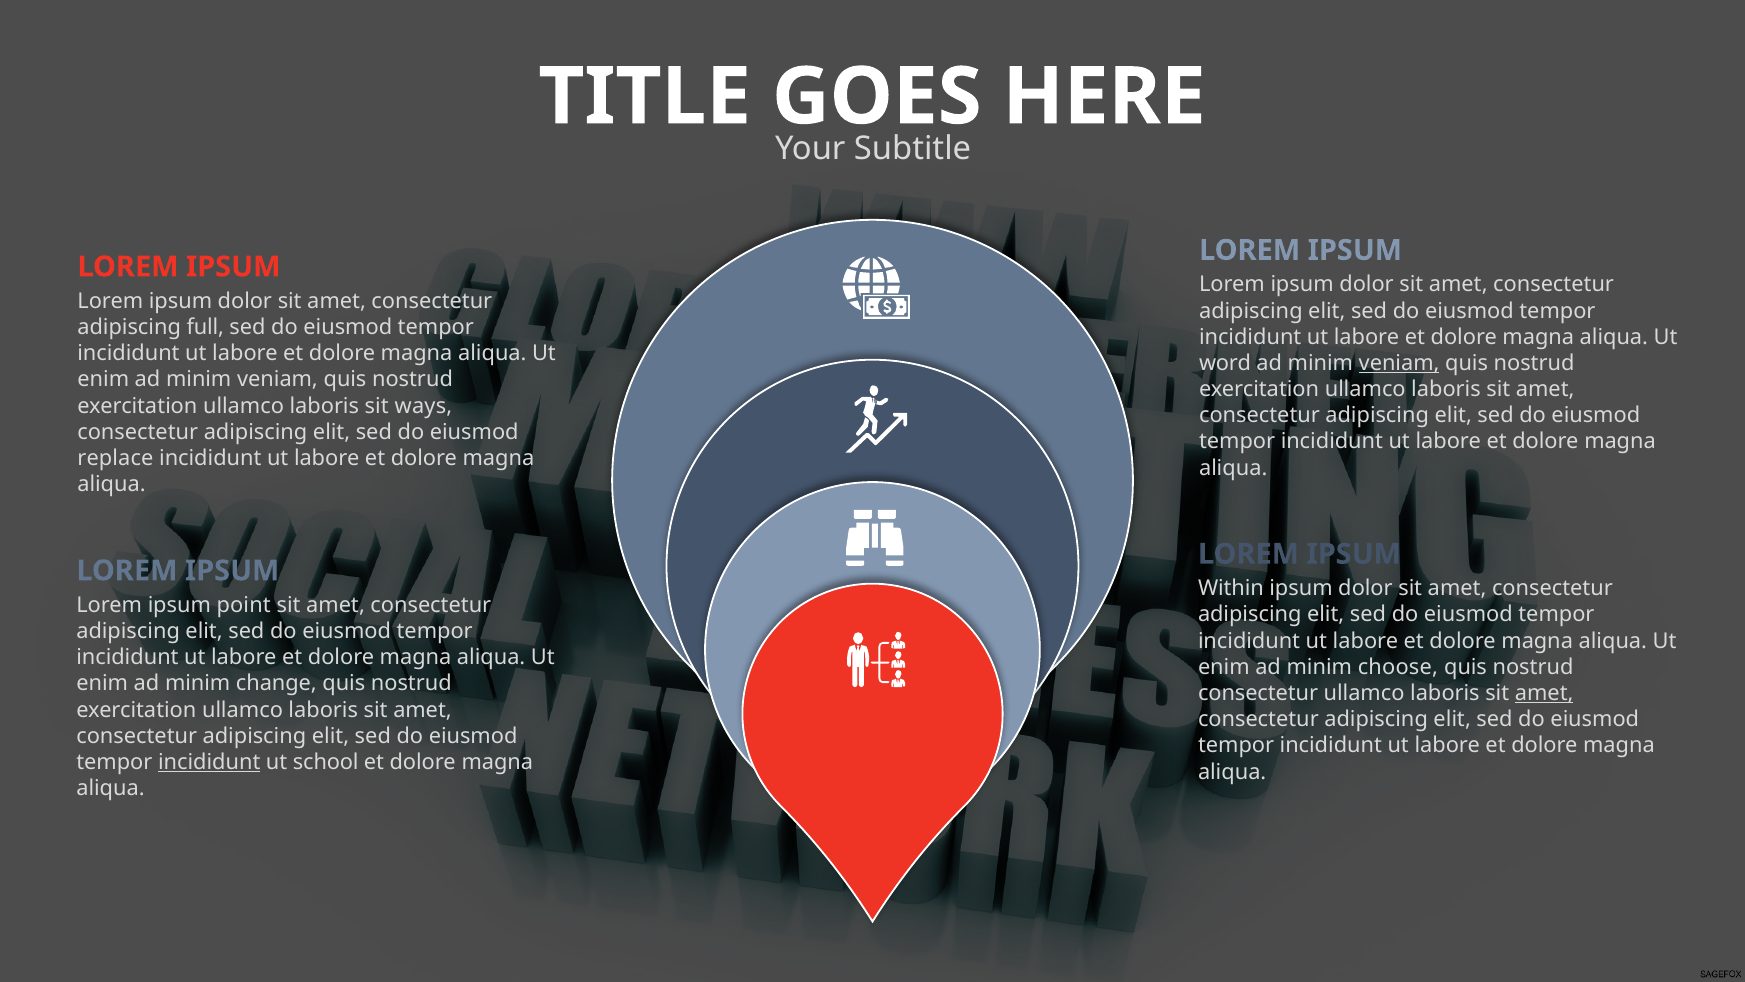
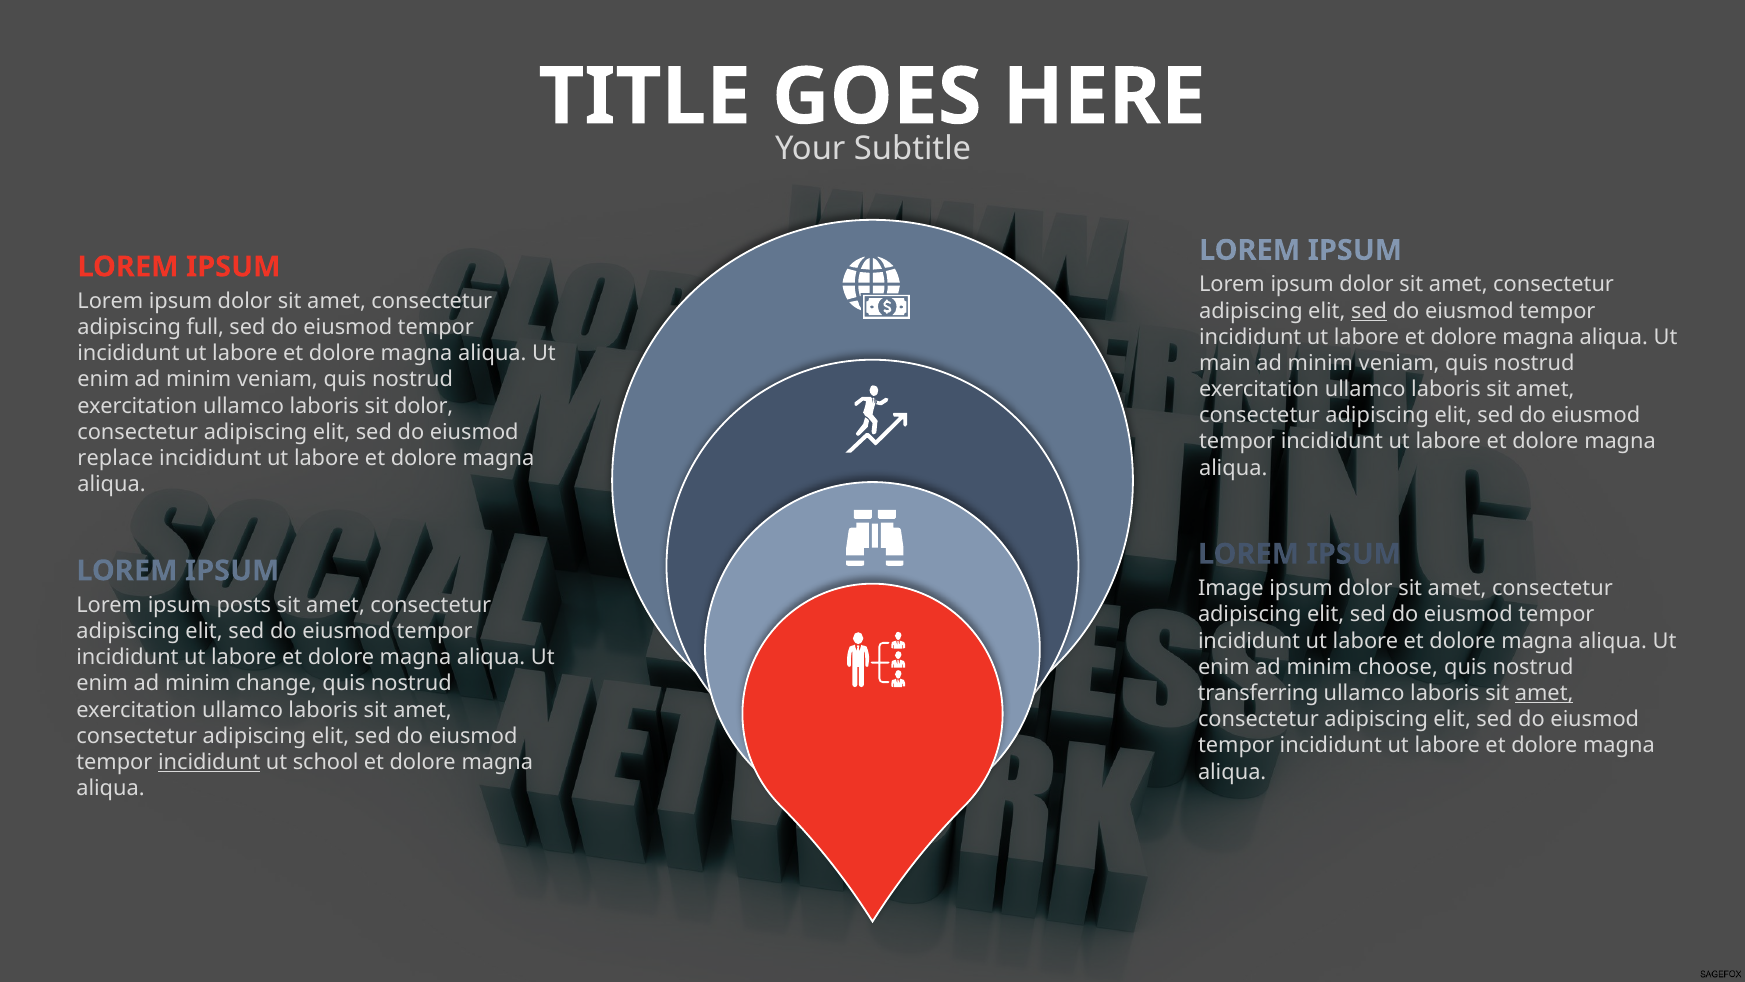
sed underline: none -> present (1369, 311)
word: word -> main (1225, 363)
veniam underline: present -> none (1399, 363)
sit ways: ways -> dolor (424, 406)
Within: Within -> Image (1231, 588)
point: point -> posts (244, 605)
consectetur: consectetur -> transferring (1258, 693)
